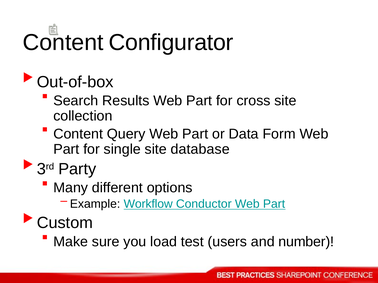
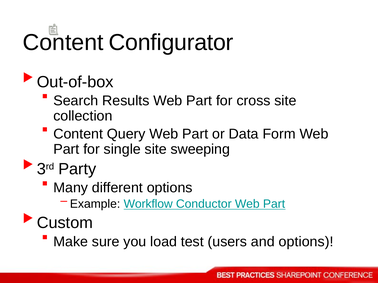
database: database -> sweeping (200, 150)
and number: number -> options (306, 242)
